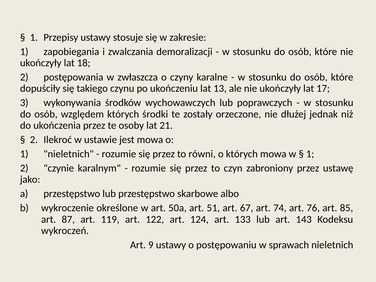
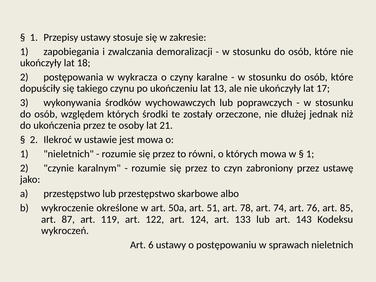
zwłaszcza: zwłaszcza -> wykracza (138, 77)
67: 67 -> 78 (247, 208)
9: 9 -> 6 (151, 245)
